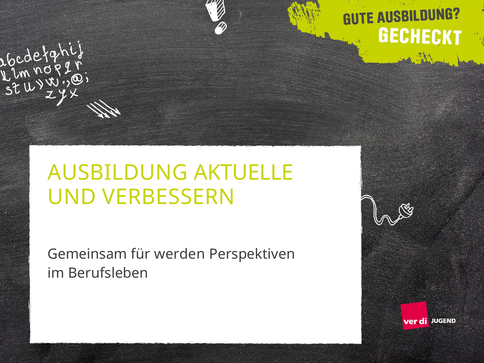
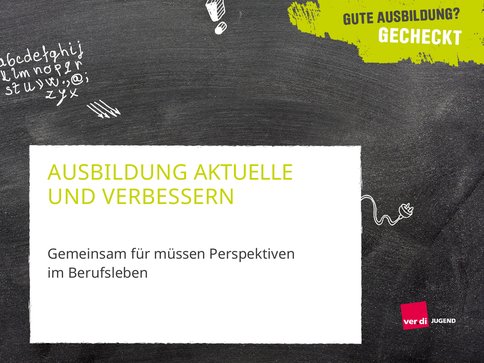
werden: werden -> müssen (180, 254)
